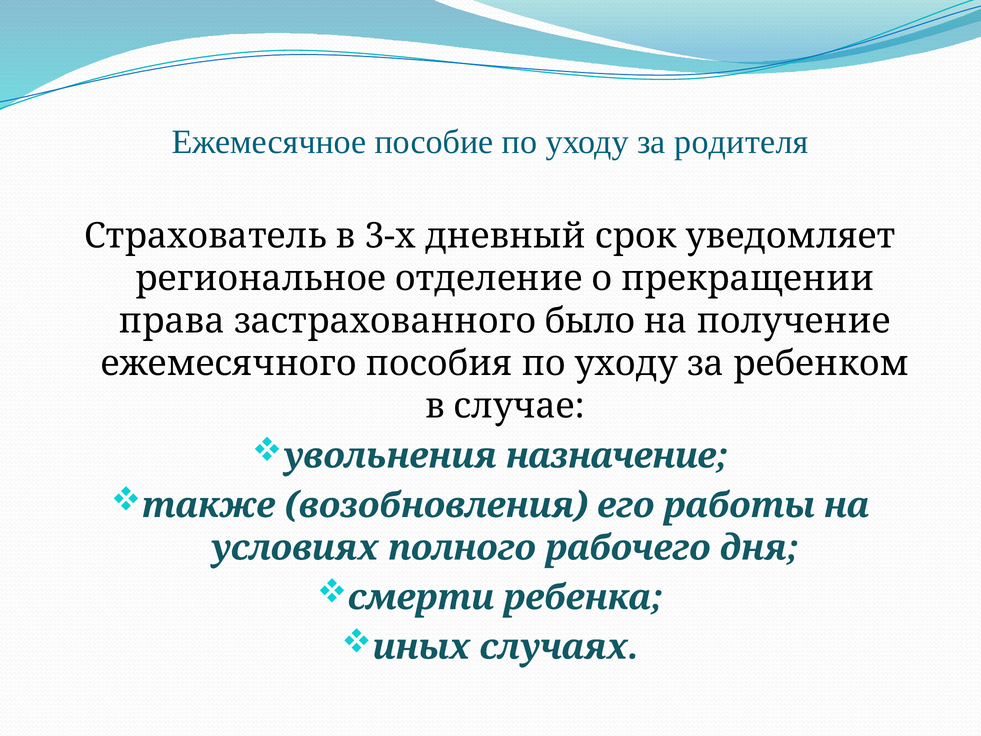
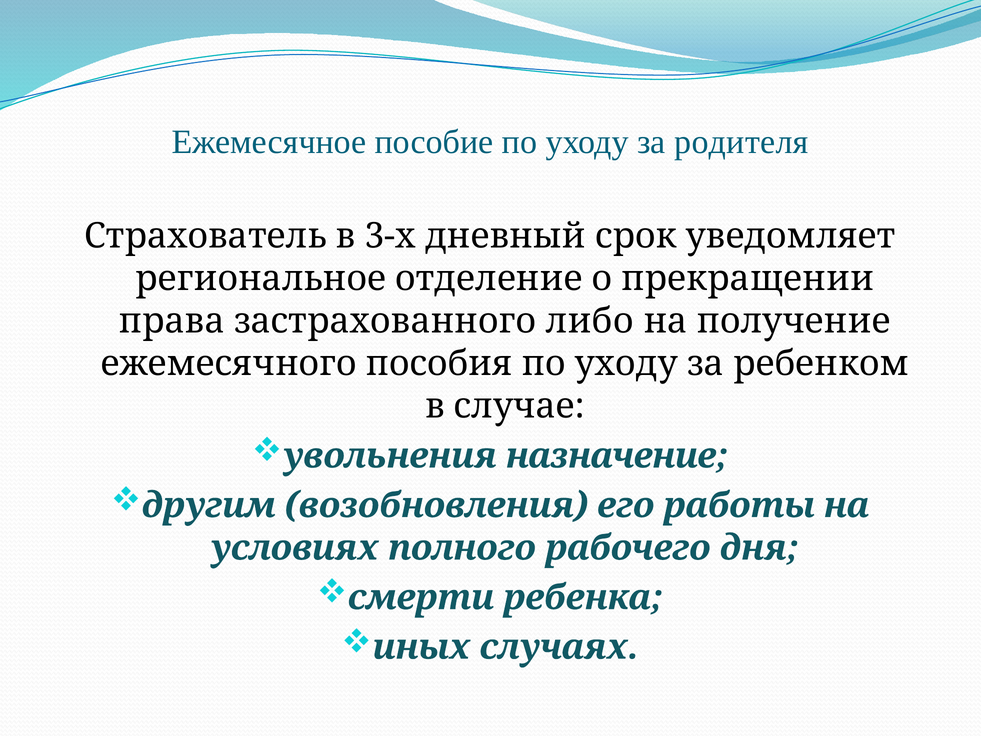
было: было -> либо (590, 321)
также: также -> другим (209, 505)
